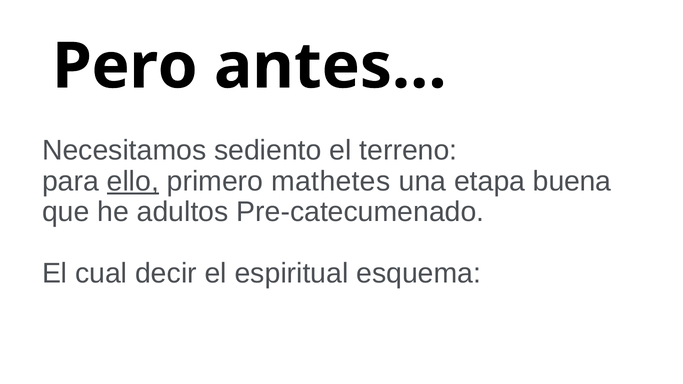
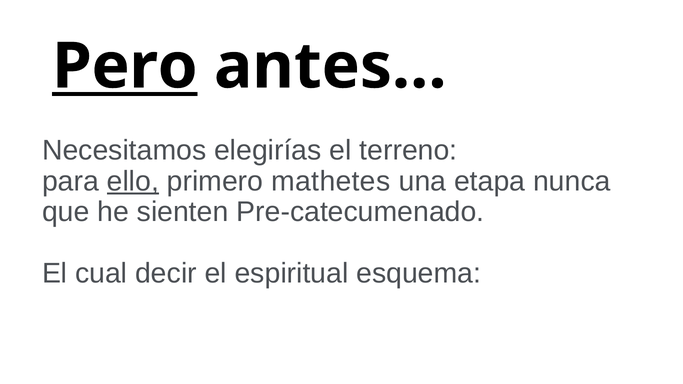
Pero underline: none -> present (125, 66)
sediento: sediento -> elegirías (268, 151)
buena: buena -> nunca (572, 181)
adultos: adultos -> sienten (183, 212)
